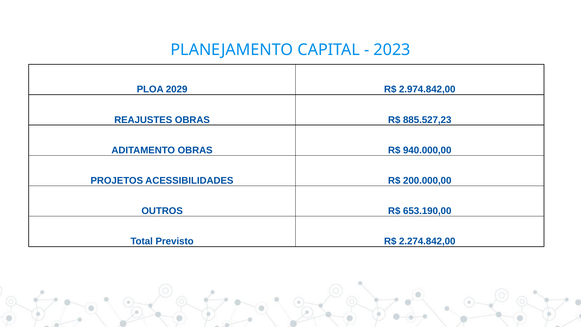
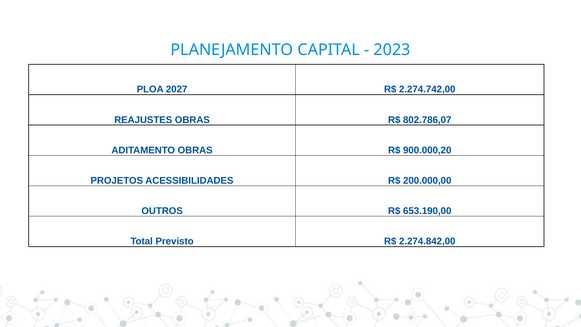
2029: 2029 -> 2027 (177, 89)
2.974.842,00: 2.974.842,00 -> 2.274.742,00 (427, 89)
885.527,23: 885.527,23 -> 802.786,07 (427, 120)
940.000,00: 940.000,00 -> 900.000,20 (427, 150)
